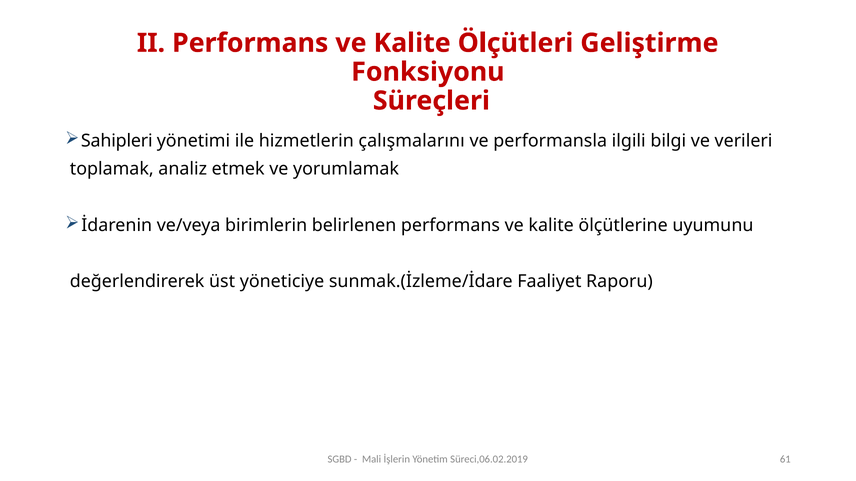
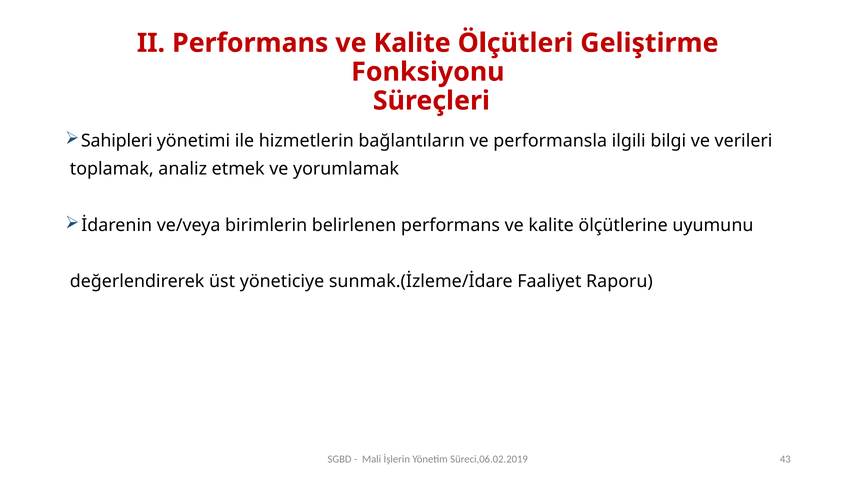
çalışmalarını: çalışmalarını -> bağlantıların (412, 141)
61: 61 -> 43 (785, 460)
